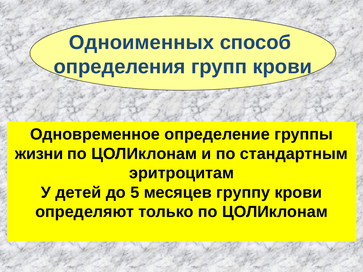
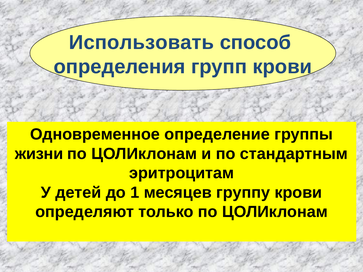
Одноименных: Одноименных -> Использовать (141, 43)
5: 5 -> 1 (135, 193)
